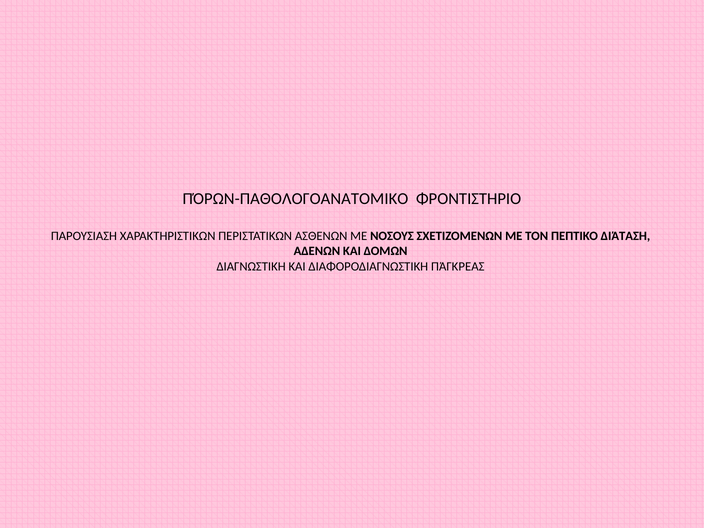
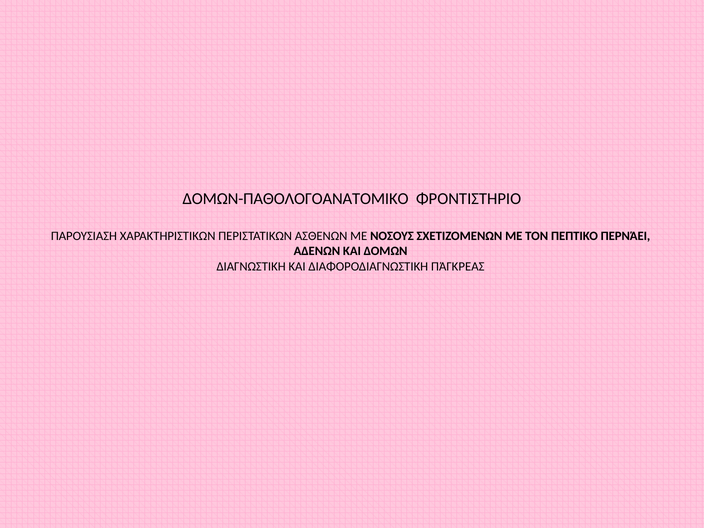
ΠΌΡΩΝ-ΠΑΘΟΛΟΓΟΑΝΑΤΟΜΙΚΟ: ΠΌΡΩΝ-ΠΑΘΟΛΟΓΟΑΝΑΤΟΜΙΚΟ -> ΔΟΜΩΝ-ΠΑΘΟΛΟΓΟΑΝΑΤΟΜΙΚΟ (296, 199)
ΔΙΆΤΑΣΗ: ΔΙΆΤΑΣΗ -> ΠΕΡΝΆΕΙ (625, 236)
